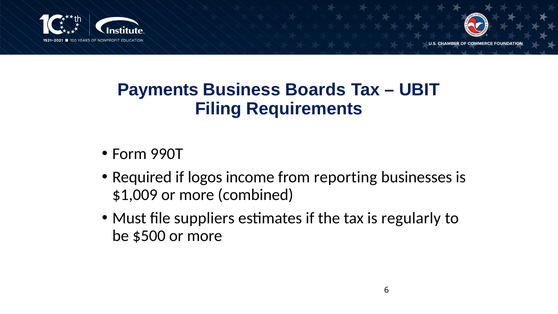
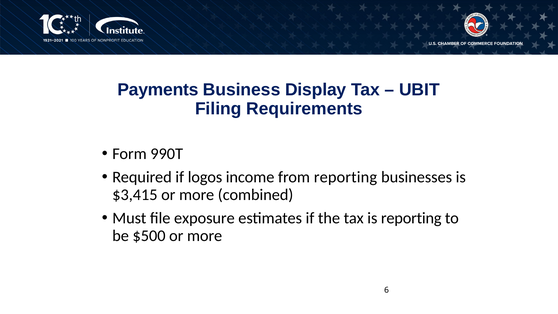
Boards: Boards -> Display (316, 90)
$1,009: $1,009 -> $3,415 (135, 195)
suppliers: suppliers -> exposure (204, 218)
is regularly: regularly -> reporting (411, 218)
